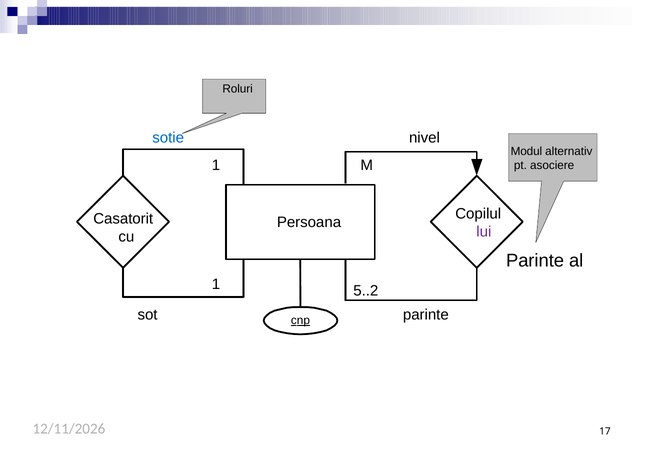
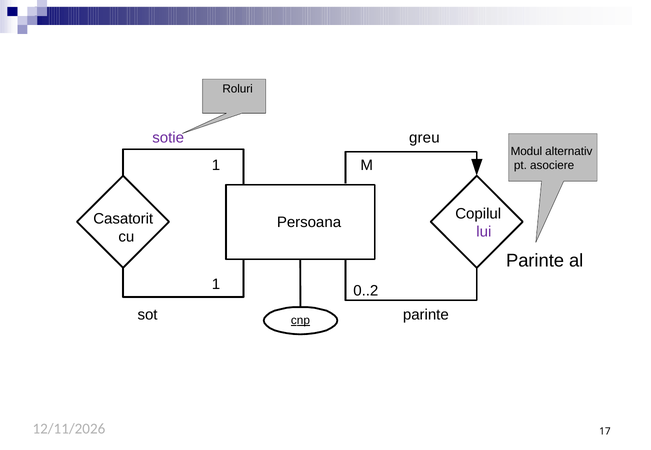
sotie colour: blue -> purple (168, 138)
nivel: nivel -> greu (424, 138)
5..2: 5..2 -> 0..2 (366, 291)
